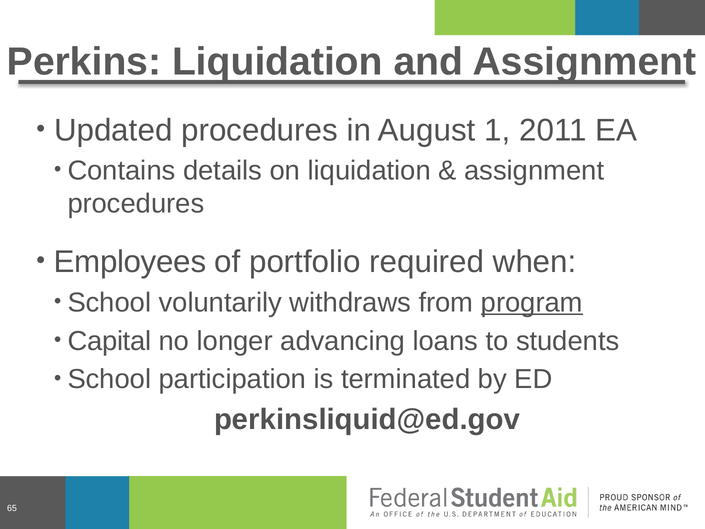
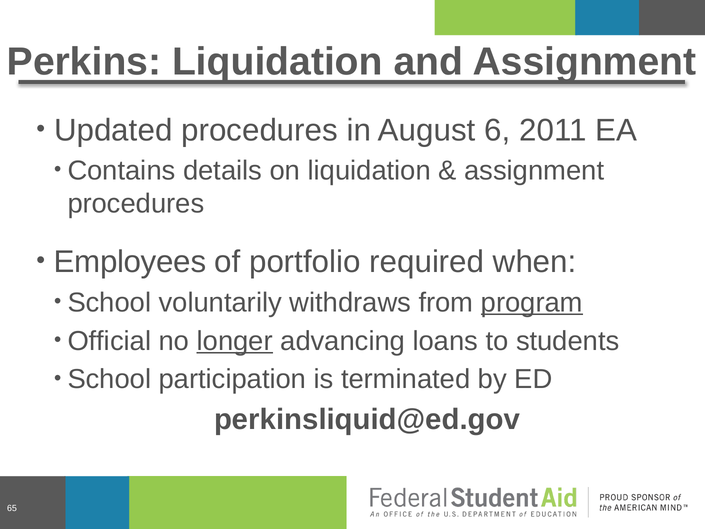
1: 1 -> 6 (497, 130)
Capital: Capital -> Official (109, 341)
longer underline: none -> present (235, 341)
